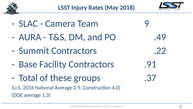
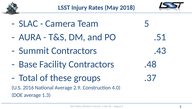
Team 9: 9 -> 5 (147, 23)
.49: .49 -> .51 (160, 37)
.22: .22 -> .43 (160, 51)
.91: .91 -> .48 (150, 64)
